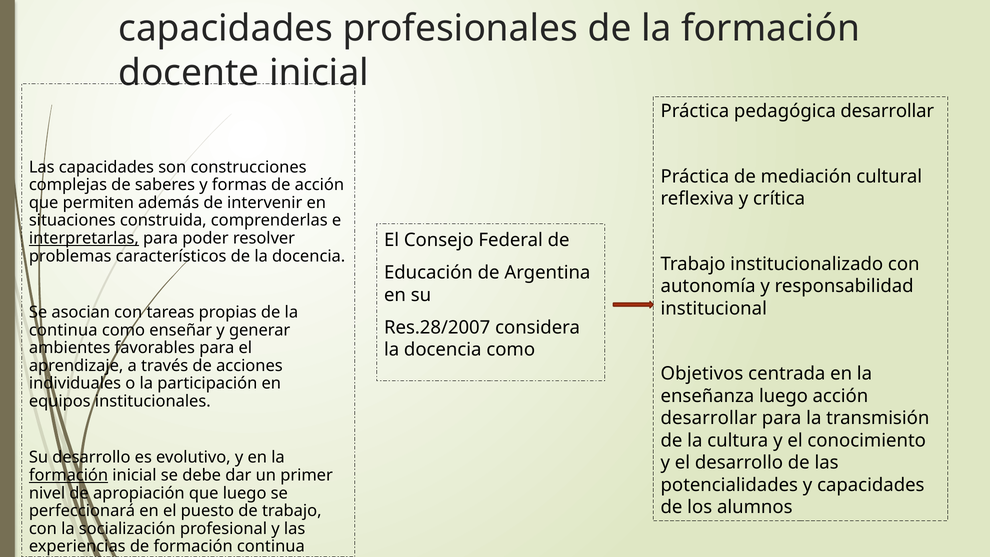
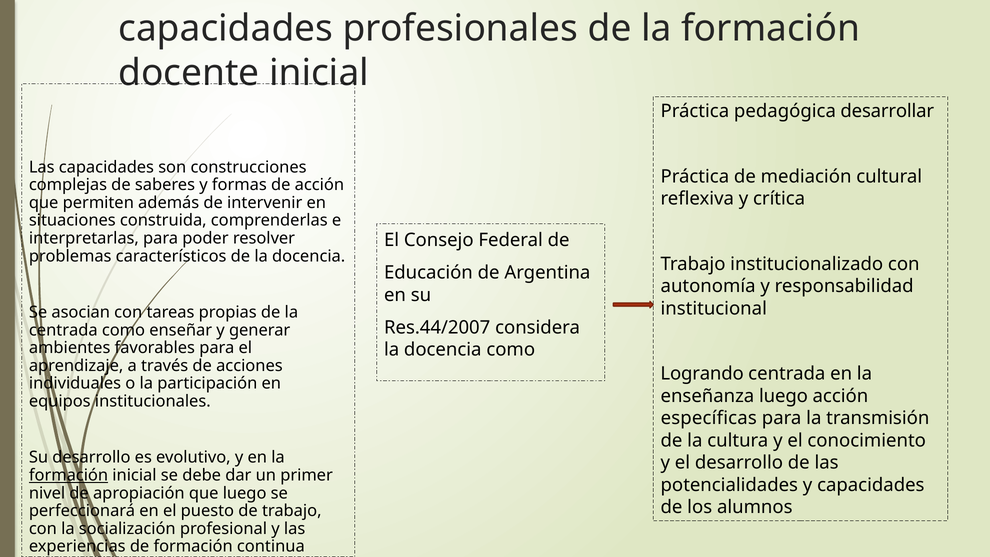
interpretarlas underline: present -> none (84, 238)
Res.28/2007: Res.28/2007 -> Res.44/2007 (437, 327)
continua: continua -> centrada (63, 330)
Objetivos: Objetivos -> Logrando (702, 374)
desarrollar: desarrollar -> específicas (709, 418)
